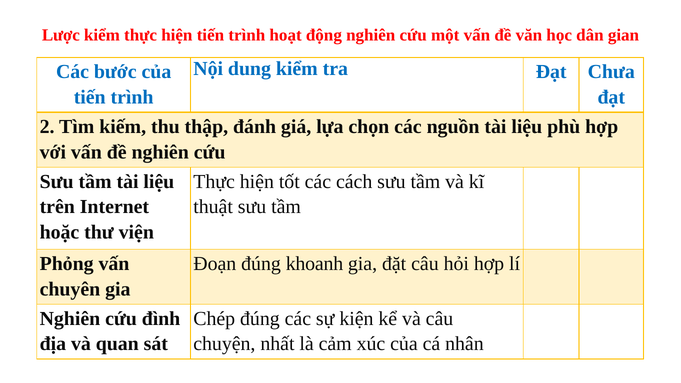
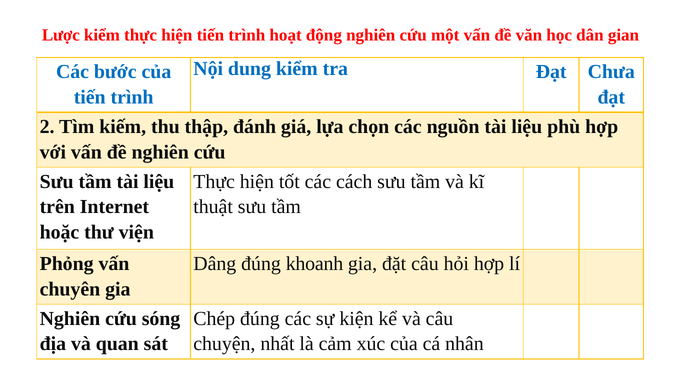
Đoạn: Đoạn -> Dâng (215, 264)
đình: đình -> sóng (161, 319)
